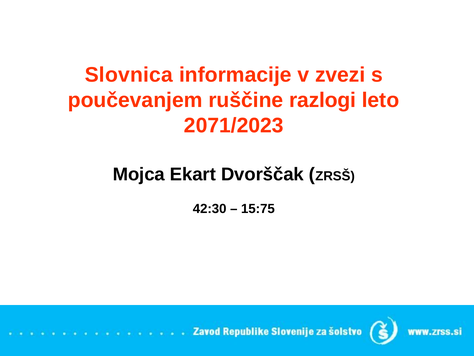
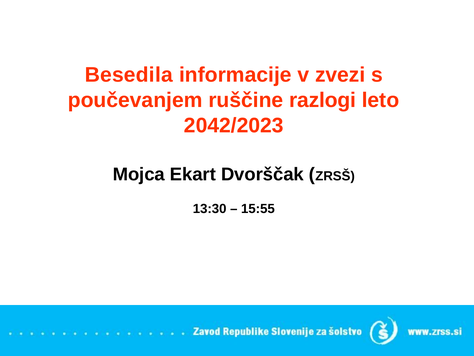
Slovnica: Slovnica -> Besedila (129, 75)
2071/2023: 2071/2023 -> 2042/2023 (234, 125)
42:30: 42:30 -> 13:30 (210, 208)
15:75: 15:75 -> 15:55 (258, 208)
